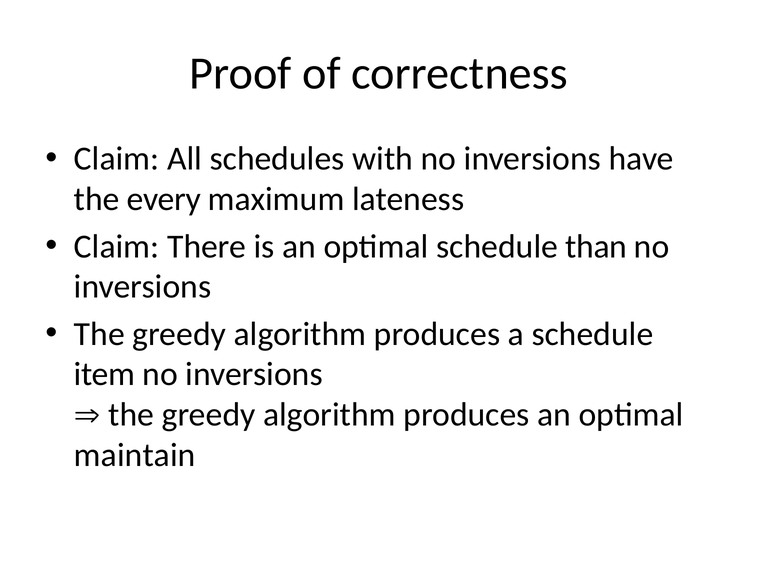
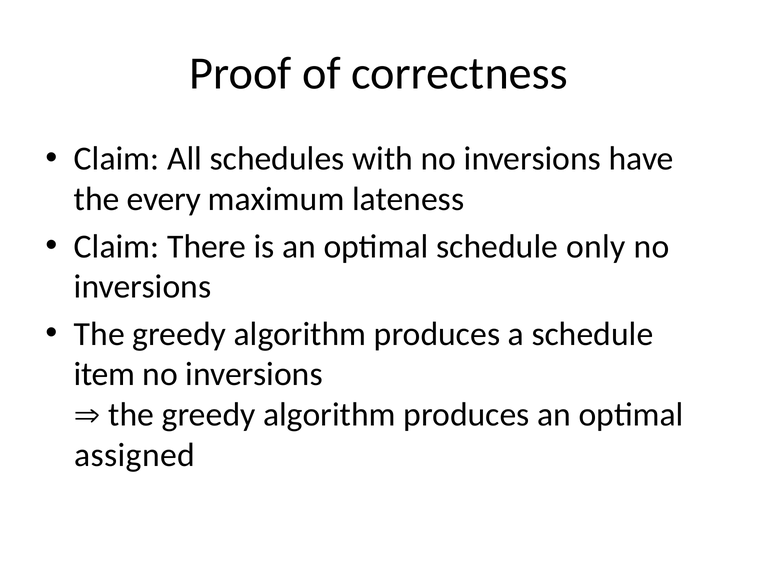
than: than -> only (596, 247)
maintain: maintain -> assigned (135, 456)
